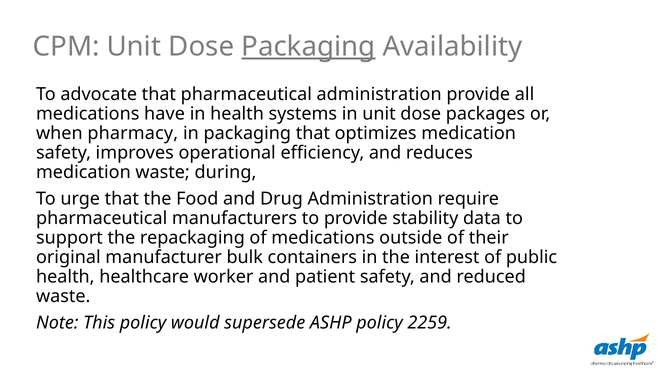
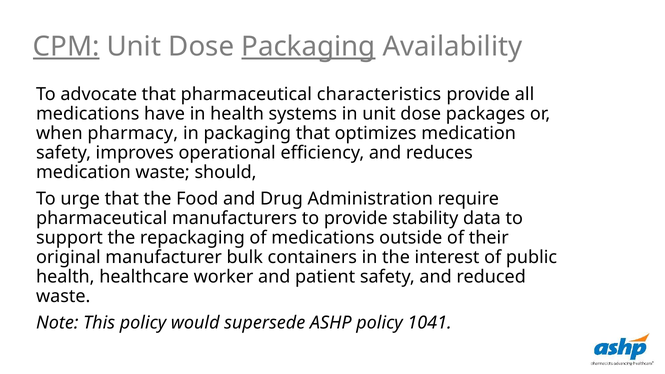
CPM underline: none -> present (66, 47)
pharmaceutical administration: administration -> characteristics (379, 94)
during: during -> should (226, 172)
2259: 2259 -> 1041 (430, 323)
